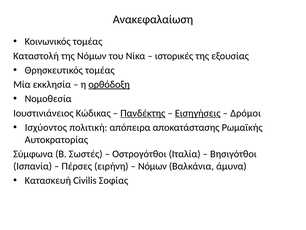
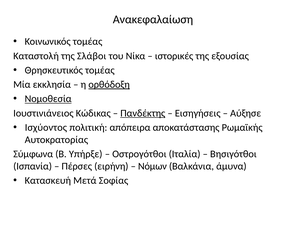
της Νόμων: Νόμων -> Σλάβοι (92, 56)
Νομοθεσία underline: none -> present (48, 99)
Εισηγήσεις underline: present -> none (198, 113)
Δρόμοι: Δρόμοι -> Αύξησε (246, 113)
Σωστές: Σωστές -> Υπήρξε (86, 154)
Civilis: Civilis -> Μετά (85, 180)
